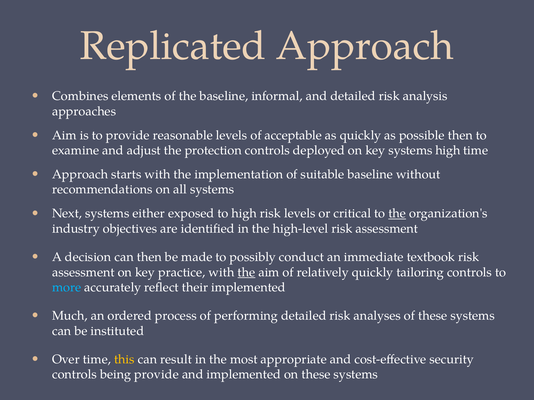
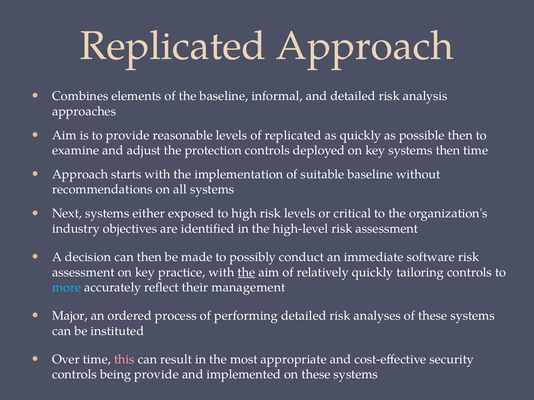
of acceptable: acceptable -> replicated (293, 135)
systems high: high -> then (448, 151)
the underline: present -> none (397, 214)
textbook: textbook -> software (431, 257)
their implemented: implemented -> management (248, 288)
Much: Much -> Major (70, 316)
this colour: yellow -> pink (124, 360)
